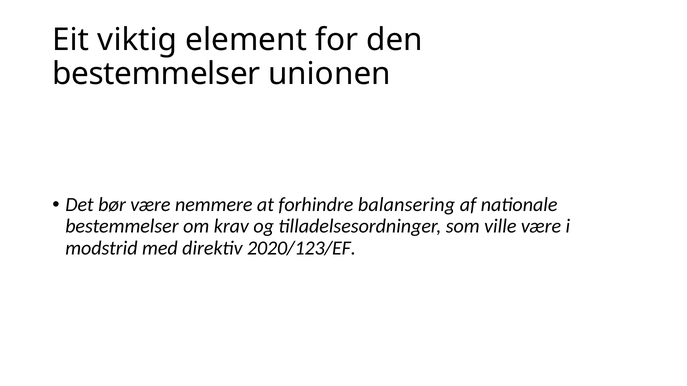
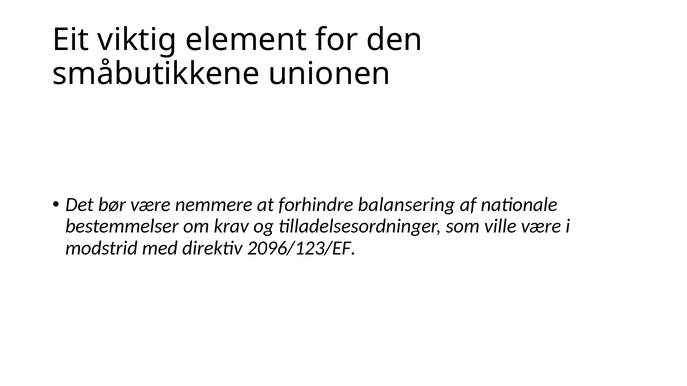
bestemmelser: bestemmelser -> småbutikkene (156, 74)
2020/123/EF: 2020/123/EF -> 2096/123/EF (301, 248)
